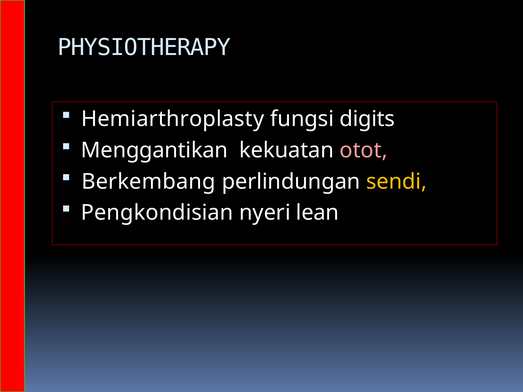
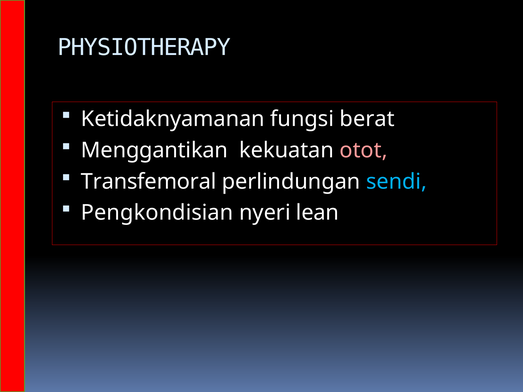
Hemiarthroplasty: Hemiarthroplasty -> Ketidaknyamanan (173, 119)
digits: digits -> berat (367, 119)
Berkembang: Berkembang -> Transfemoral (149, 182)
sendi colour: yellow -> light blue (397, 182)
